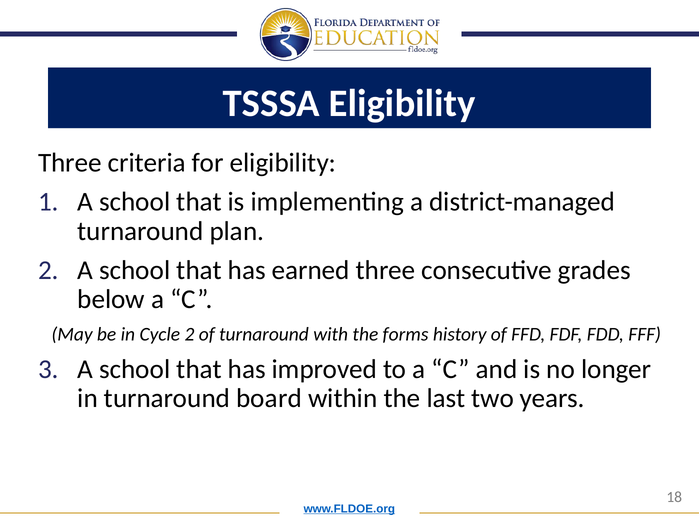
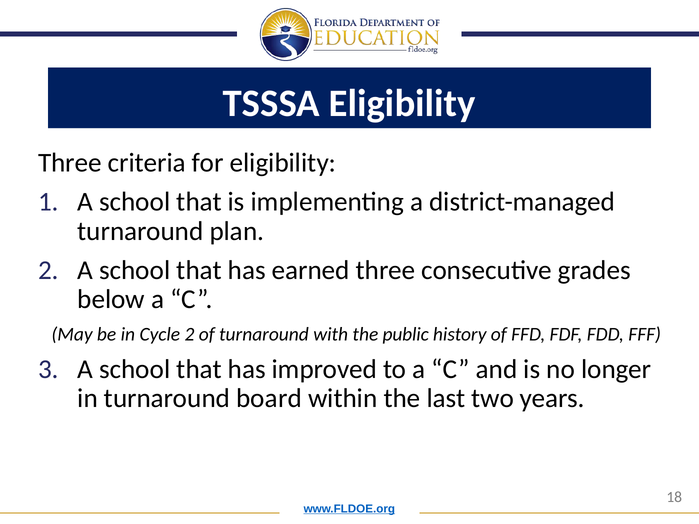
forms: forms -> public (406, 335)
